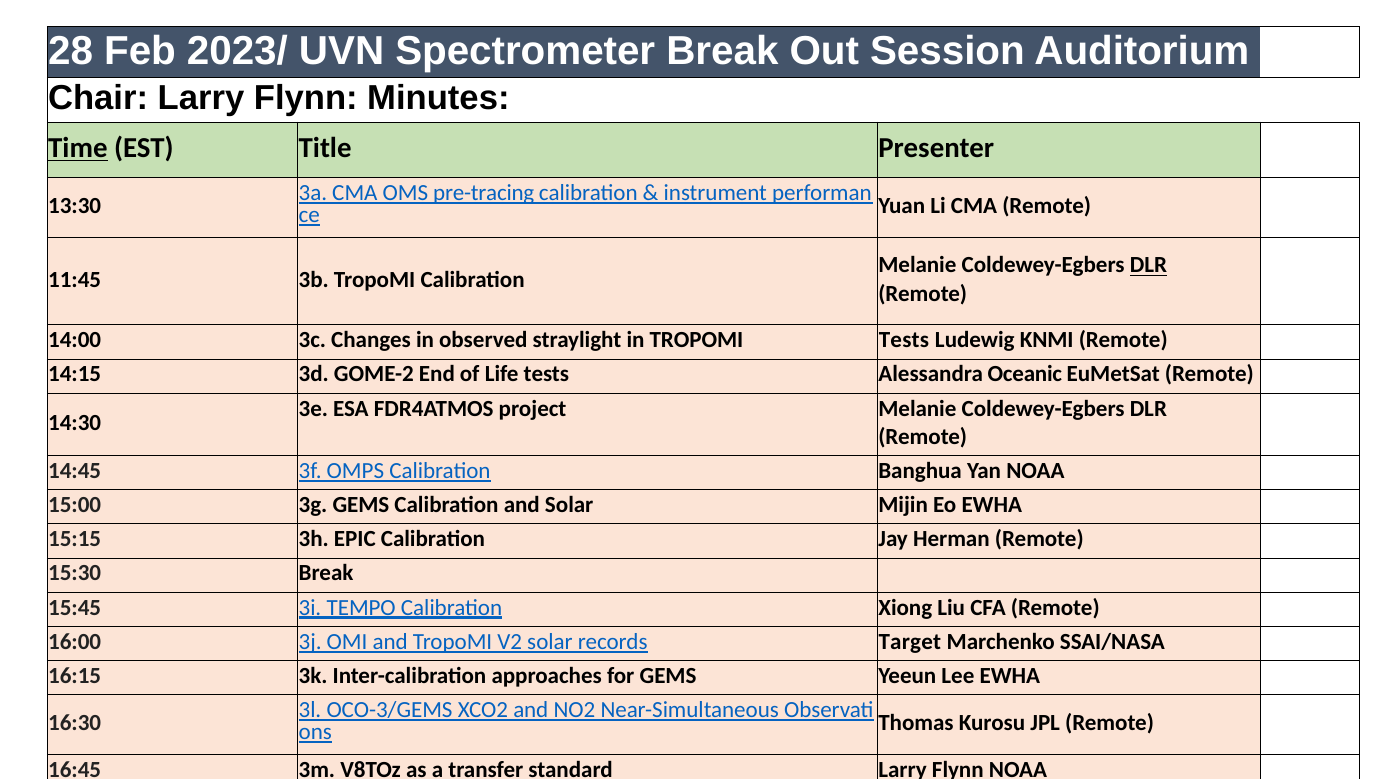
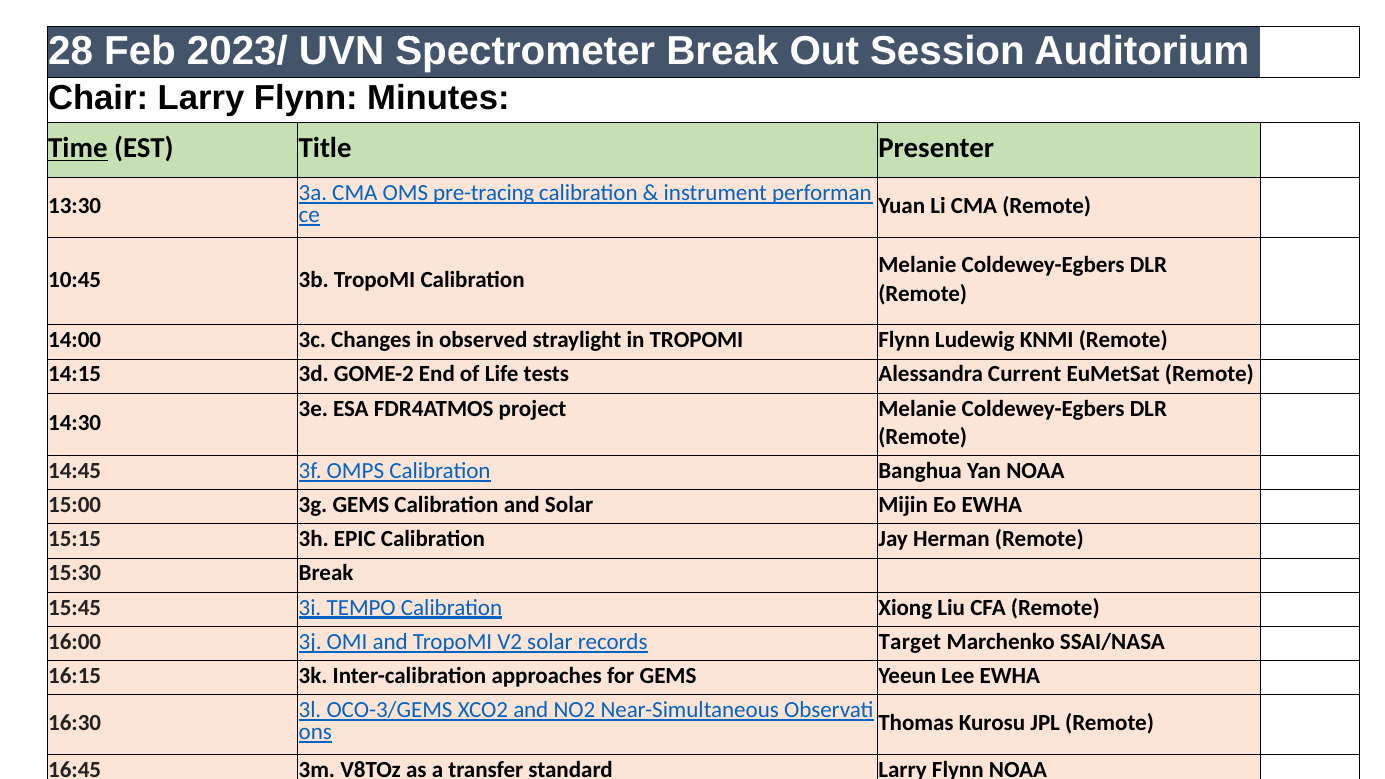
DLR underline: present -> none (1148, 265)
11:45: 11:45 -> 10:45 (75, 279)
TROPOMI Tests: Tests -> Flynn (904, 340)
Oceanic: Oceanic -> Current (1025, 374)
